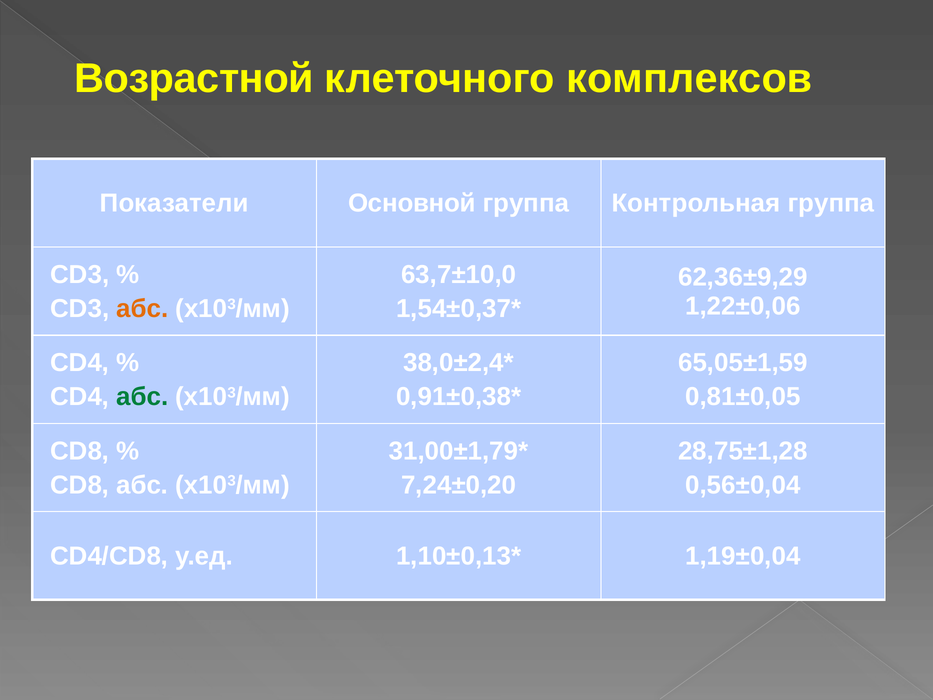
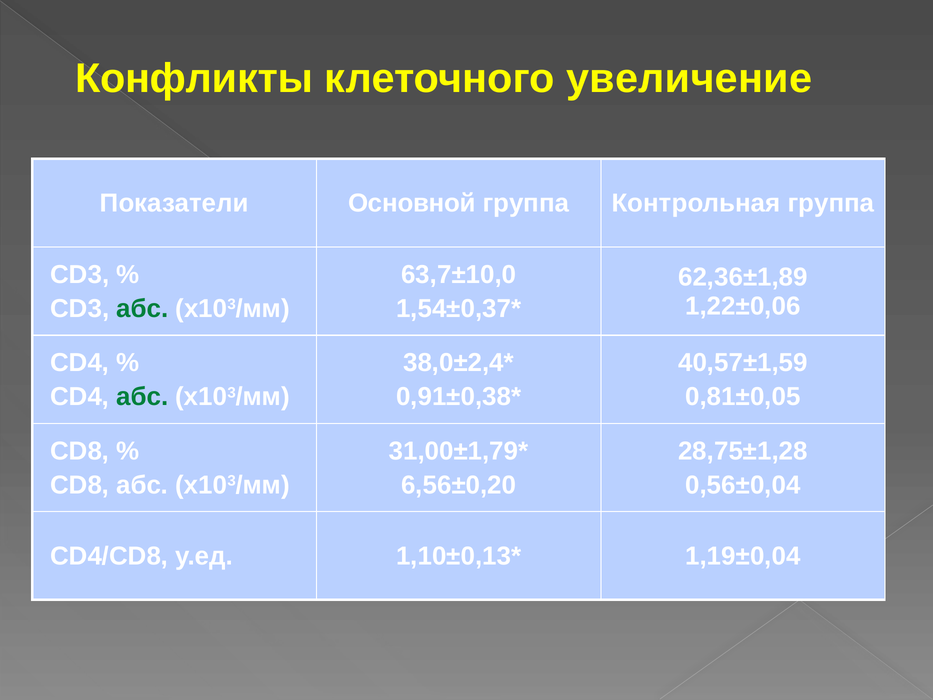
Возрастной: Возрастной -> Конфликты (194, 78)
комплексов: комплексов -> увеличение (689, 78)
62,36±9,29: 62,36±9,29 -> 62,36±1,89 (743, 277)
абс colour: orange -> green (142, 309)
65,05±1,59: 65,05±1,59 -> 40,57±1,59 (743, 363)
7,24±0,20: 7,24±0,20 -> 6,56±0,20 (459, 485)
